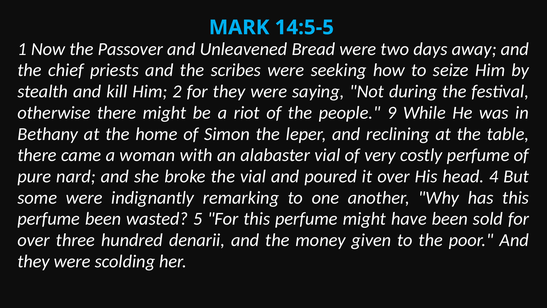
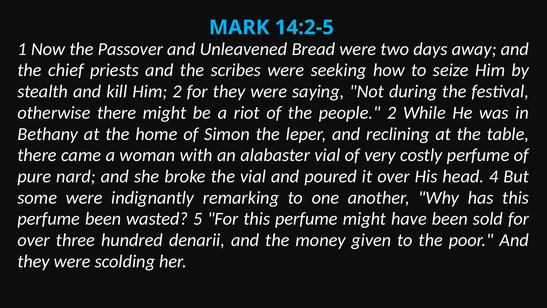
14:5-5: 14:5-5 -> 14:2-5 (304, 27)
people 9: 9 -> 2 (392, 113)
